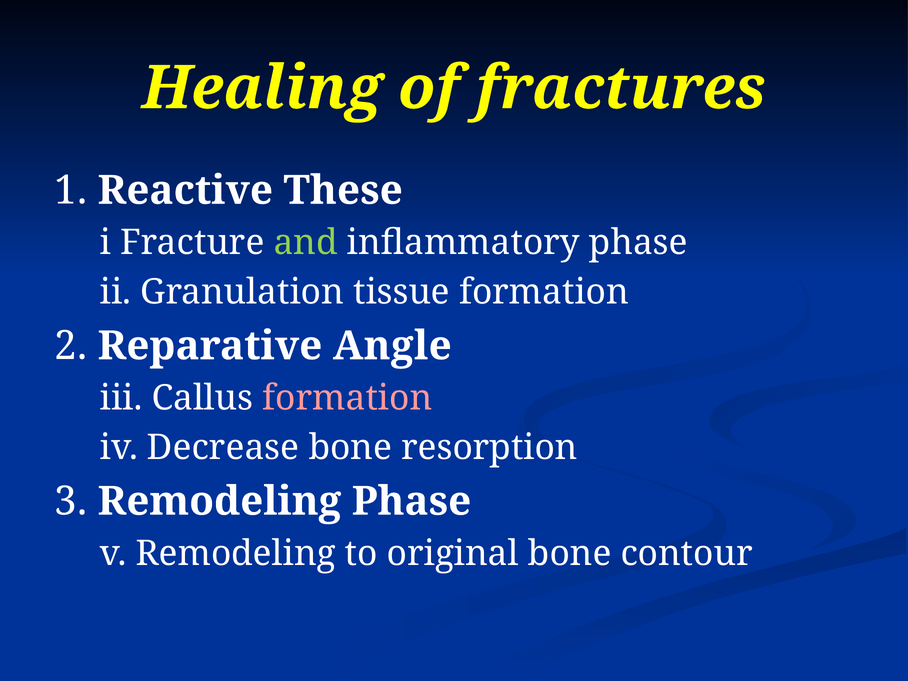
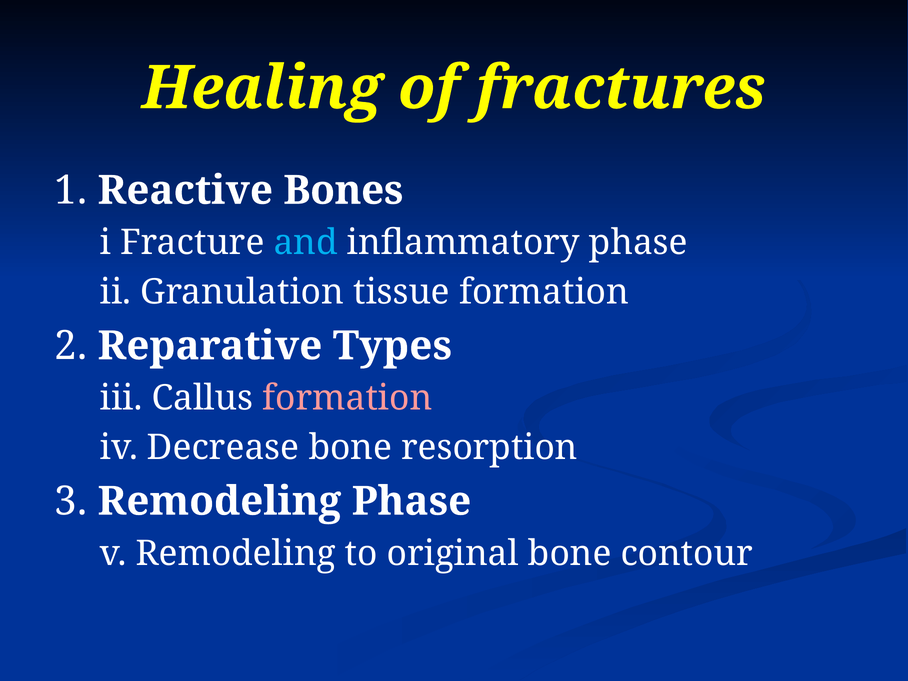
These: These -> Bones (343, 190)
and colour: light green -> light blue (306, 243)
Angle: Angle -> Types (392, 346)
